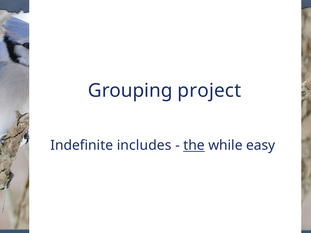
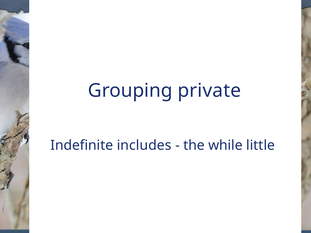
project: project -> private (209, 91)
the underline: present -> none (194, 146)
easy: easy -> little (261, 146)
